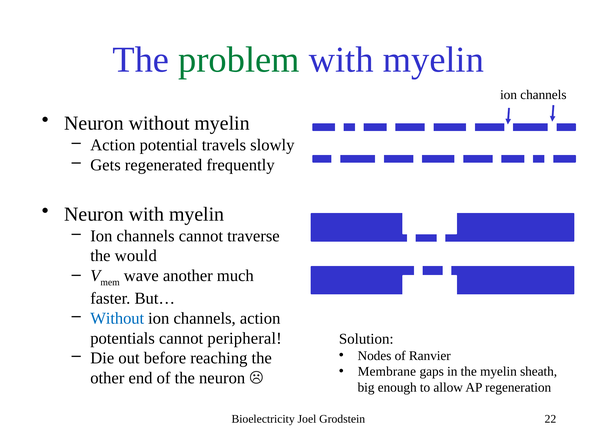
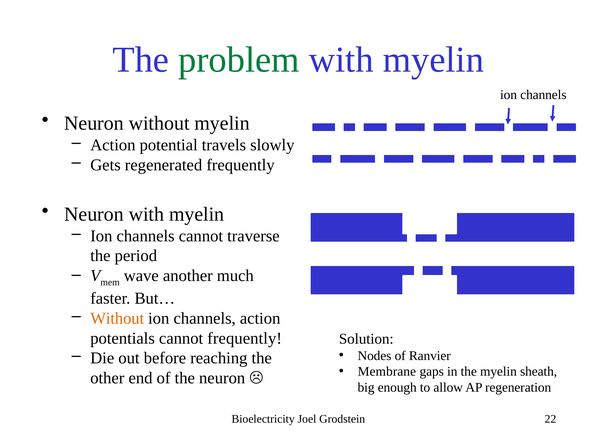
would: would -> period (136, 256)
Without colour: blue -> orange (117, 318)
cannot peripheral: peripheral -> frequently (245, 338)
